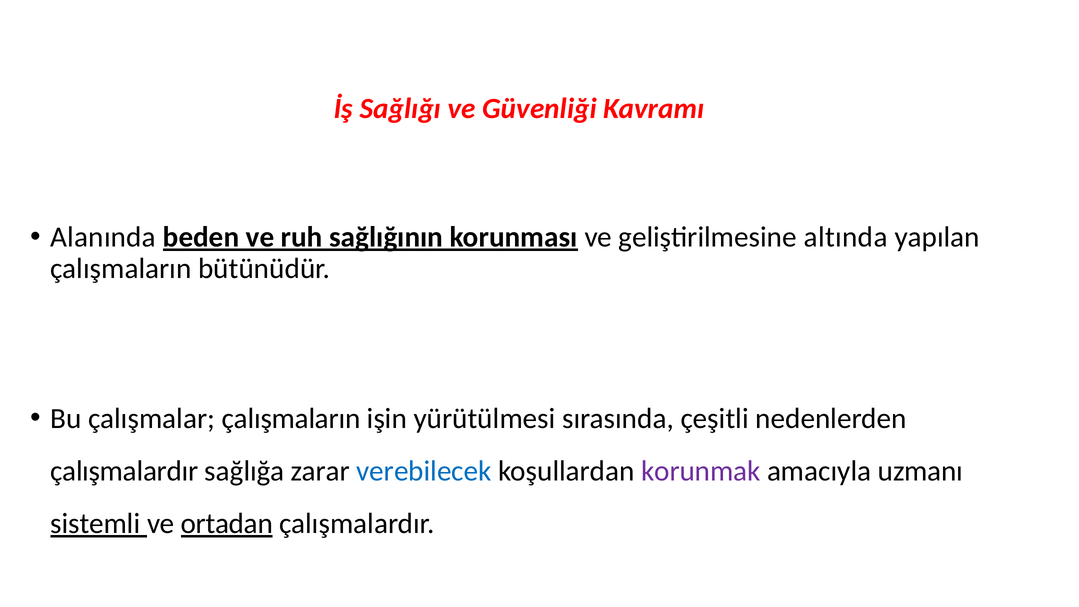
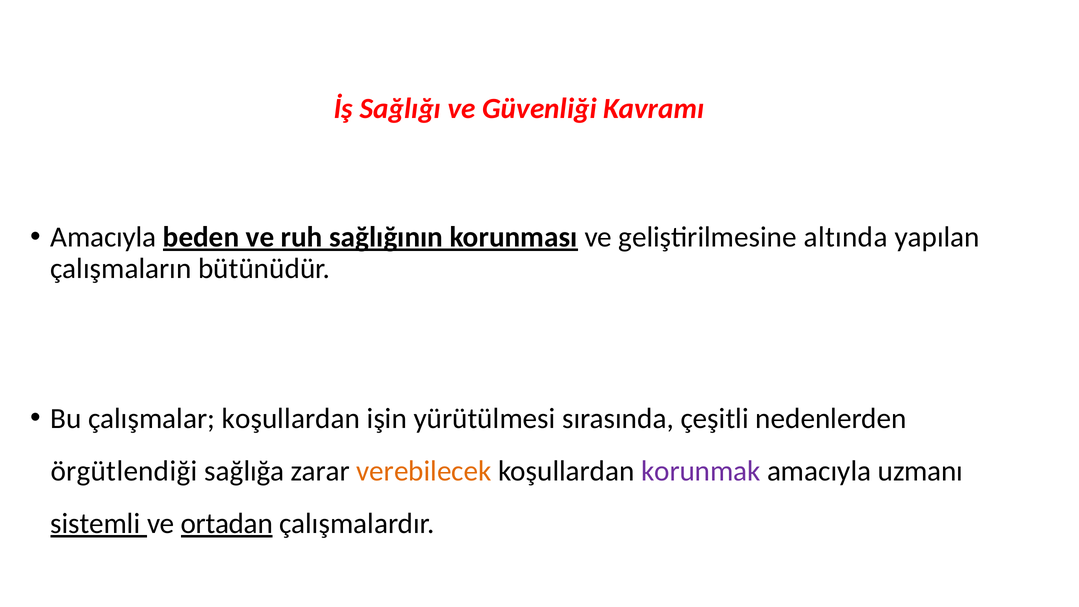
Alanında: Alanında -> Amacıyla (103, 237)
çalışmalar çalışmaların: çalışmaların -> koşullardan (291, 418)
çalışmalardır: çalışmalardır -> örgütlendiği (124, 471)
verebilecek colour: blue -> orange (424, 471)
